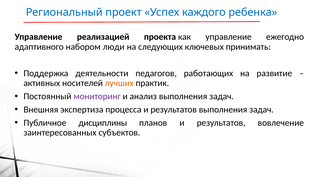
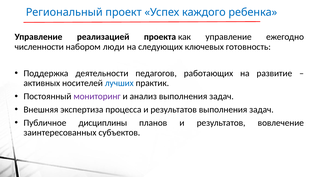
адаптивного: адаптивного -> численности (39, 47)
принимать: принимать -> готовность (248, 47)
лучших colour: orange -> blue (119, 83)
